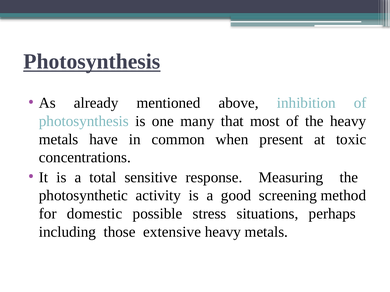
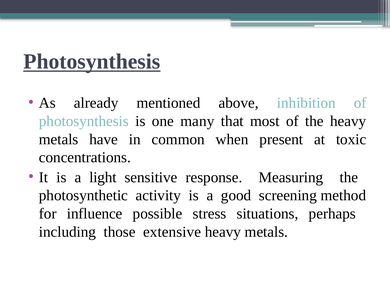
total: total -> light (103, 178)
domestic: domestic -> influence (95, 214)
